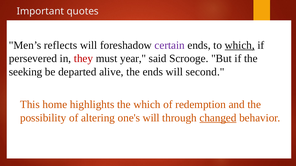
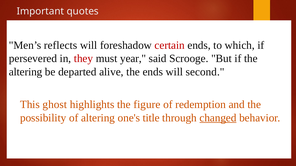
certain colour: purple -> red (170, 45)
which underline: present -> none (240, 45)
seeking: seeking -> altering (26, 72)
home: home -> ghost (55, 105)
the which: which -> figure (147, 105)
one's will: will -> title (151, 118)
